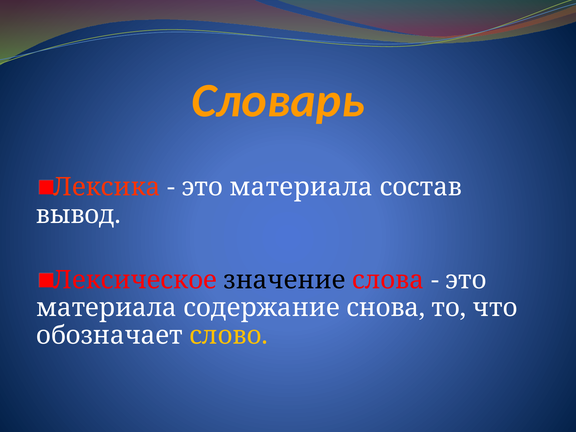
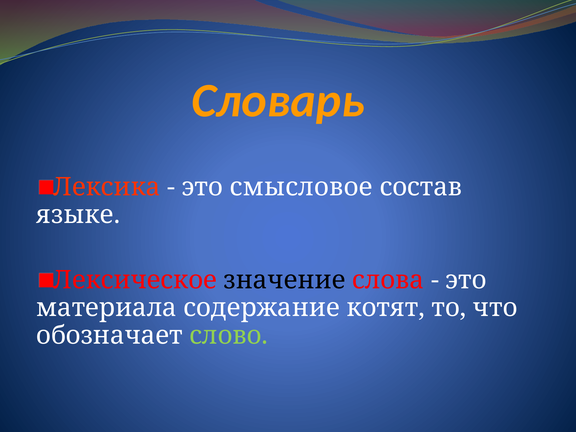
материала: материала -> смысловое (301, 187)
вывод: вывод -> языке (78, 215)
снова: снова -> котят (386, 308)
слово colour: yellow -> light green (229, 336)
